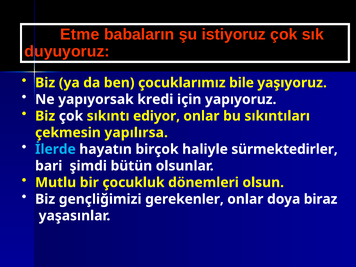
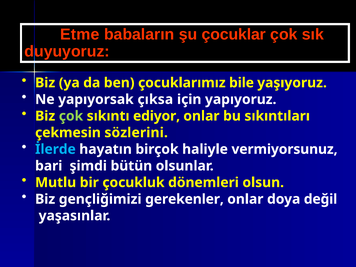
istiyoruz: istiyoruz -> çocuklar (234, 34)
kredi: kredi -> çıksa (155, 99)
çok colour: white -> light green (71, 116)
yapılırsa: yapılırsa -> sözlerini (136, 133)
sürmektedirler: sürmektedirler -> vermiyorsunuz (285, 149)
biraz: biraz -> değil (321, 199)
